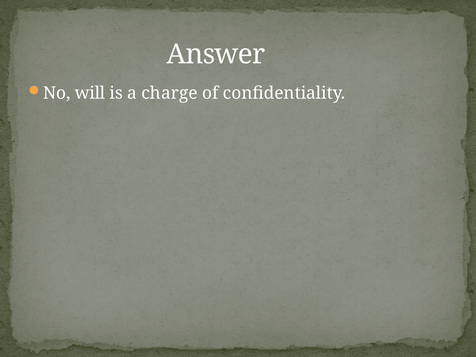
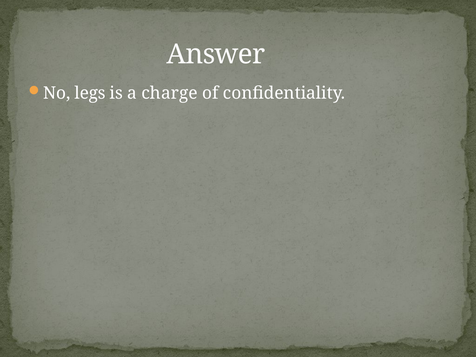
will: will -> legs (90, 93)
